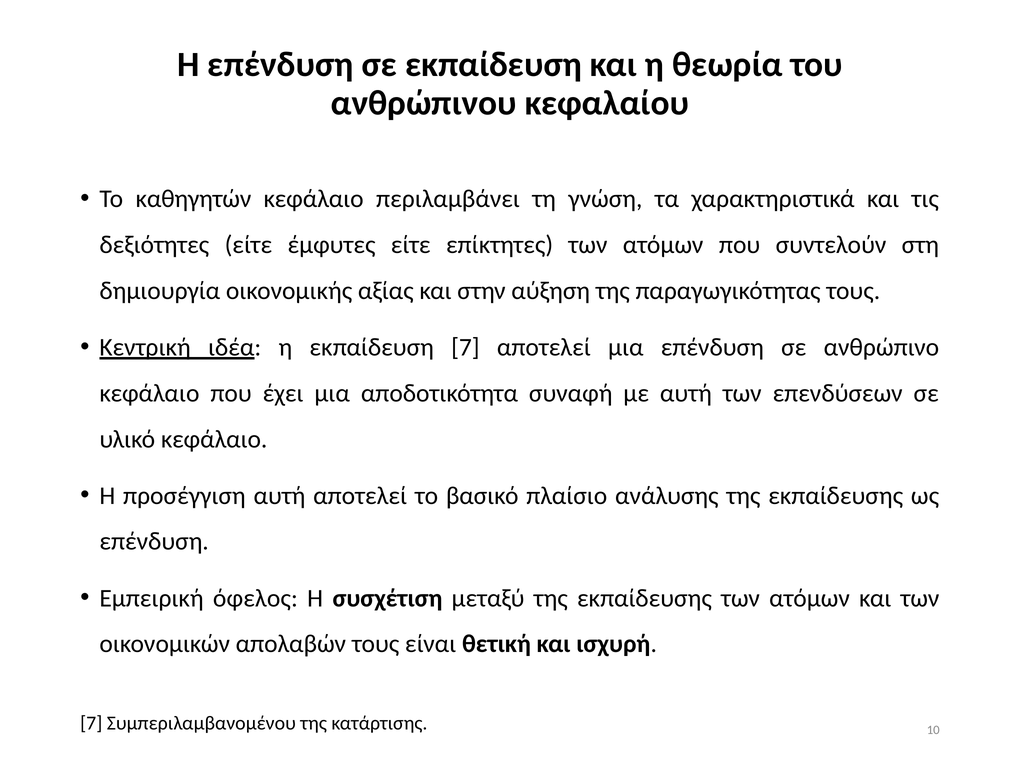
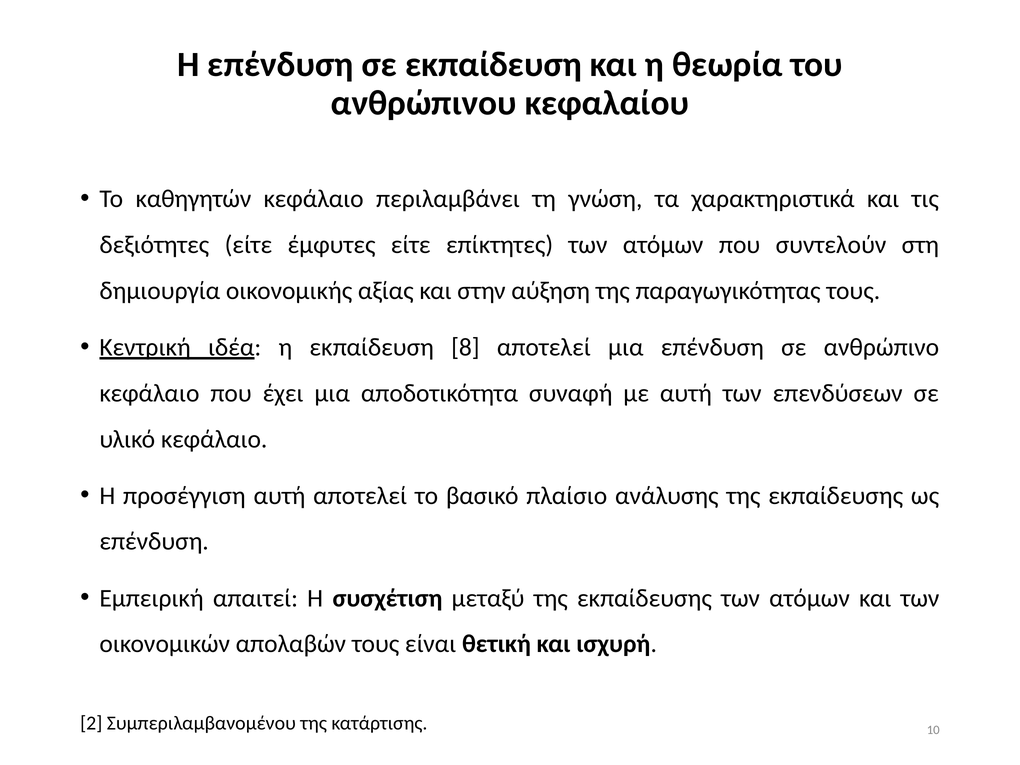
εκπαίδευση 7: 7 -> 8 (465, 347)
όφελος: όφελος -> απαιτεί (255, 598)
7: 7 -> 2 (91, 723)
